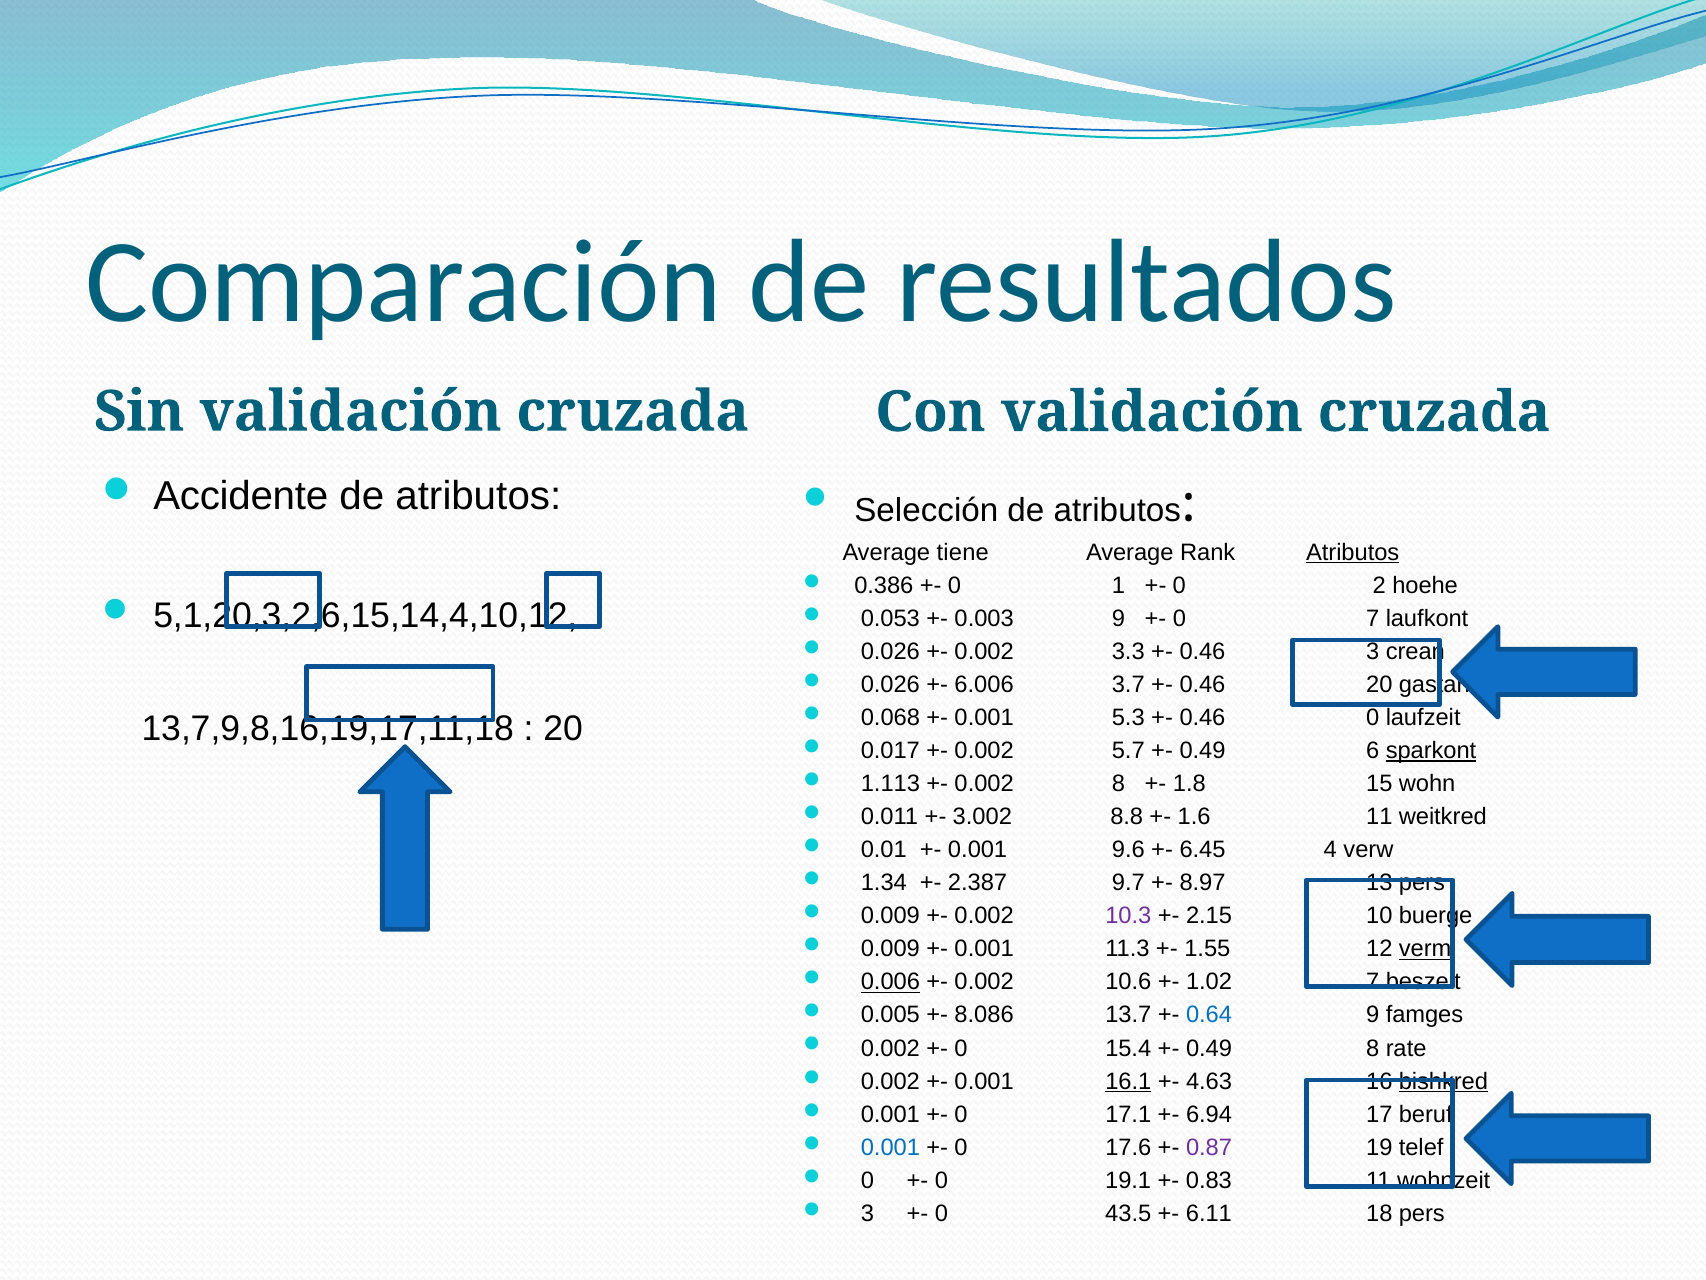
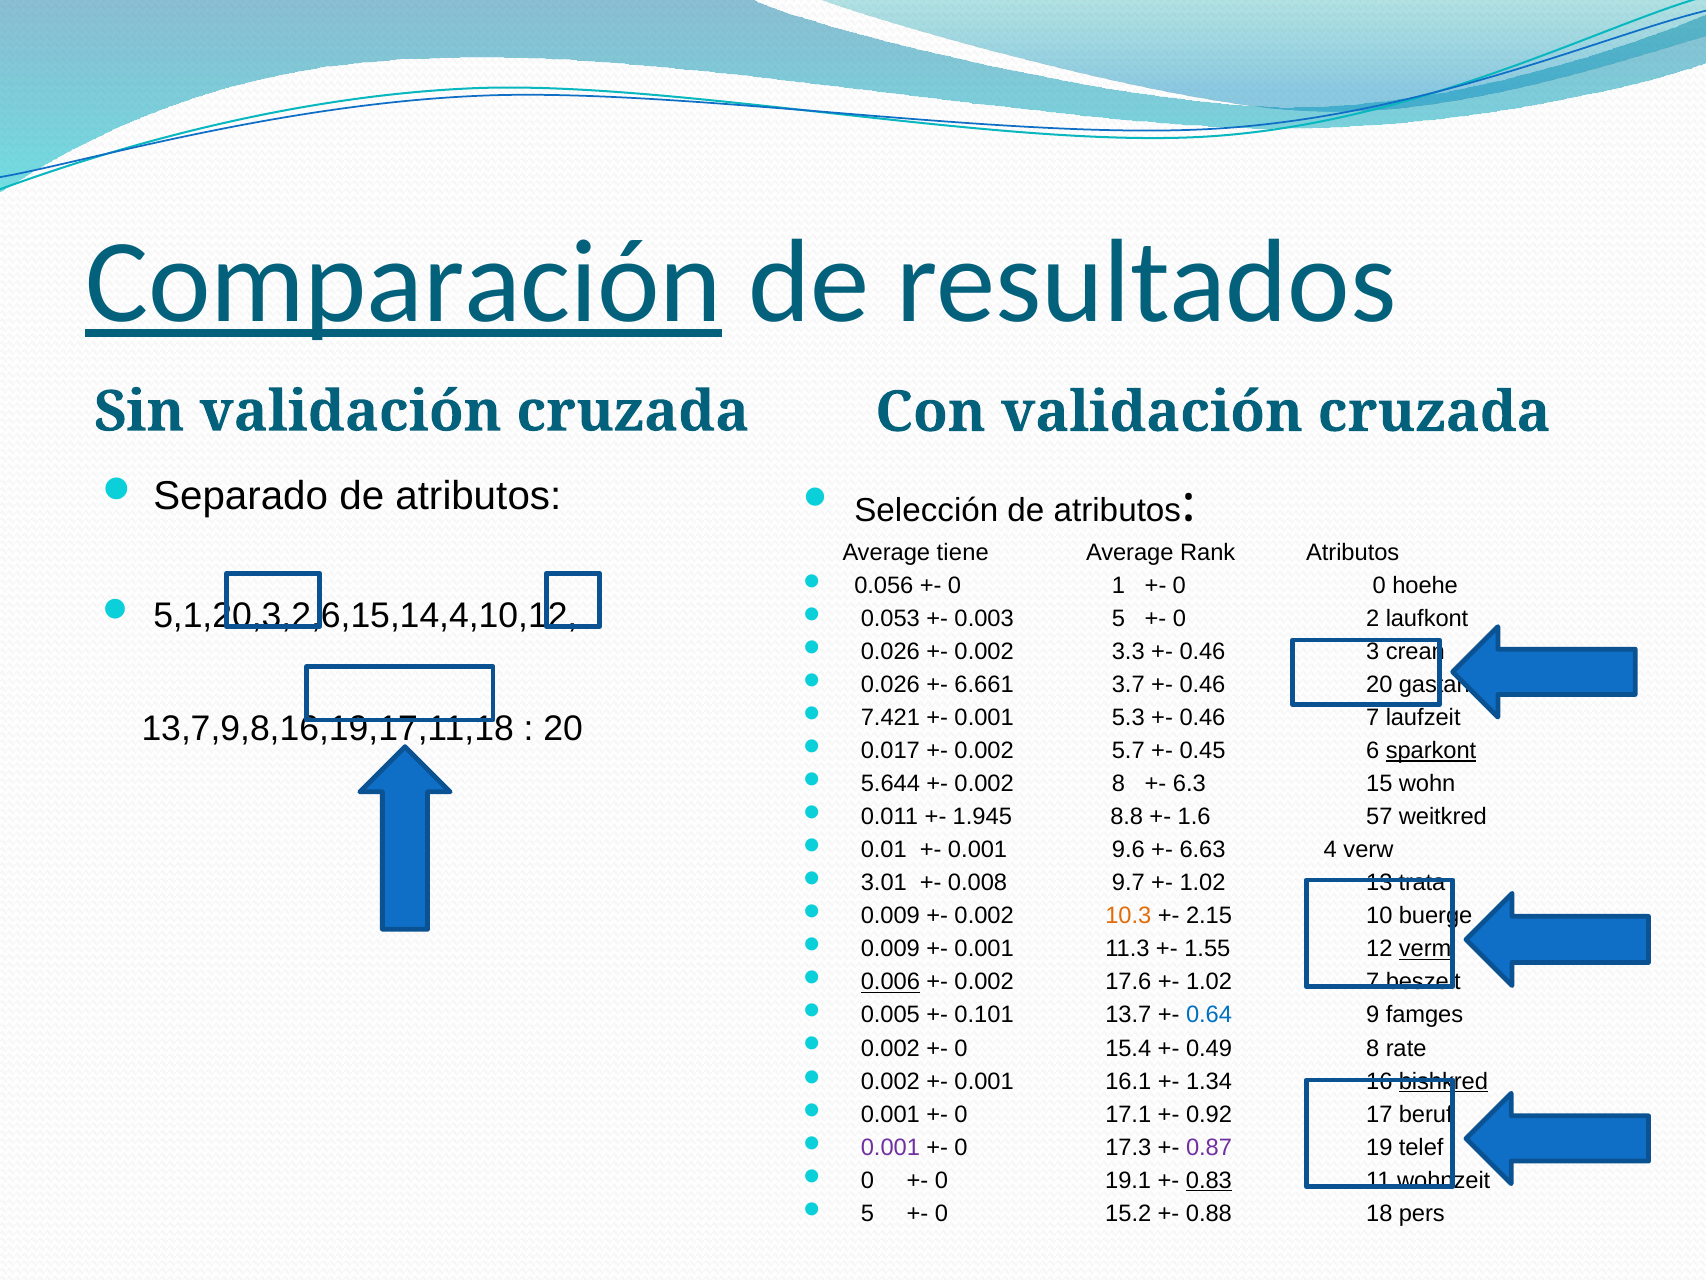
Comparación underline: none -> present (404, 282)
Accidente: Accidente -> Separado (241, 496)
Atributos underline: present -> none (1353, 552)
0.386: 0.386 -> 0.056 (884, 585)
0 2: 2 -> 0 (1379, 585)
0.003 9: 9 -> 5 (1118, 618)
0 7: 7 -> 2 (1373, 618)
6.006: 6.006 -> 6.661 (984, 684)
0.068: 0.068 -> 7.421 (890, 717)
0.46 0: 0 -> 7 (1373, 717)
0.49: 0.49 -> 0.45 (1203, 750)
1.113: 1.113 -> 5.644 (890, 783)
1.8: 1.8 -> 6.3 (1189, 783)
3.002: 3.002 -> 1.945 (982, 816)
1.6 11: 11 -> 57 (1379, 816)
6.45: 6.45 -> 6.63 (1203, 850)
1.34: 1.34 -> 3.01 (884, 883)
2.387: 2.387 -> 0.008 (978, 883)
8.97: 8.97 -> 1.02 (1203, 883)
13 pers: pers -> trata (1422, 883)
10.3 colour: purple -> orange (1128, 916)
10.6: 10.6 -> 17.6 (1128, 982)
8.086: 8.086 -> 0.101 (984, 1015)
16.1 underline: present -> none (1128, 1081)
4.63: 4.63 -> 1.34 (1209, 1081)
6.94: 6.94 -> 0.92 (1209, 1114)
0.001 colour: blue -> purple (890, 1147)
17.6: 17.6 -> 17.3 (1128, 1147)
0.83 underline: none -> present (1209, 1180)
3: 3 -> 5 (867, 1213)
43.5: 43.5 -> 15.2 (1128, 1213)
6.11: 6.11 -> 0.88 (1209, 1213)
